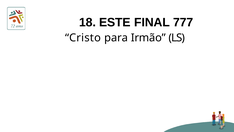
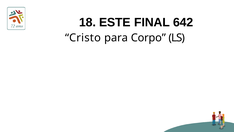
777: 777 -> 642 (183, 22)
Irmão: Irmão -> Corpo (148, 38)
